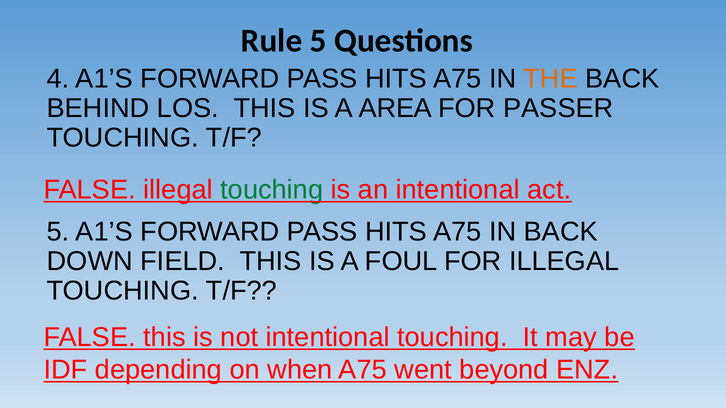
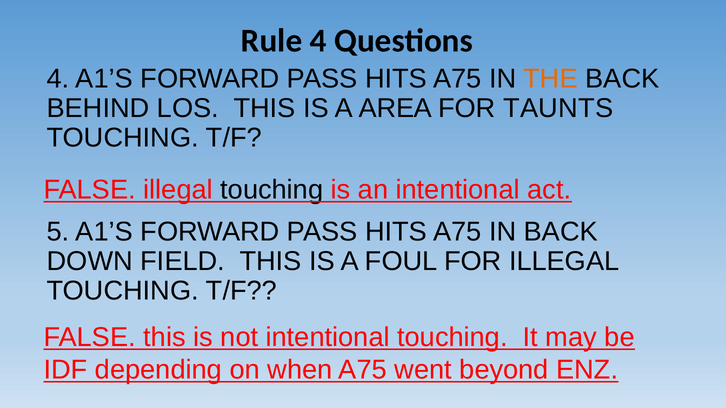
Rule 5: 5 -> 4 (318, 41)
PASSER: PASSER -> TAUNTS (558, 108)
touching colour: green -> black (272, 190)
